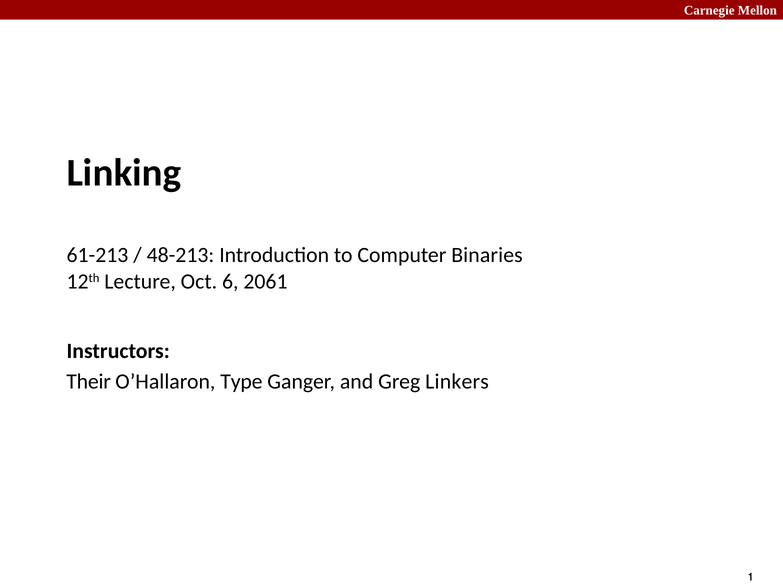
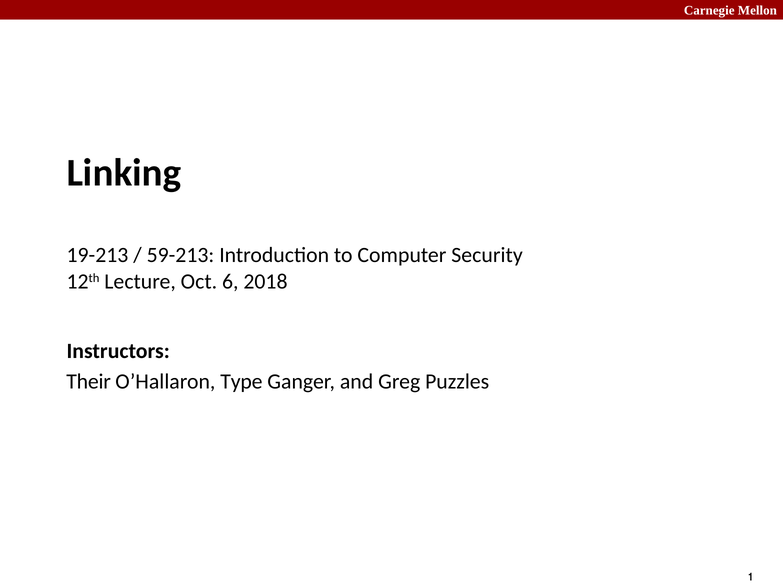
61-213: 61-213 -> 19-213 (97, 255)
48-213: 48-213 -> 59-213 (180, 255)
Binaries: Binaries -> Security (487, 255)
2061: 2061 -> 2018 (265, 281)
Linkers: Linkers -> Puzzles (457, 382)
